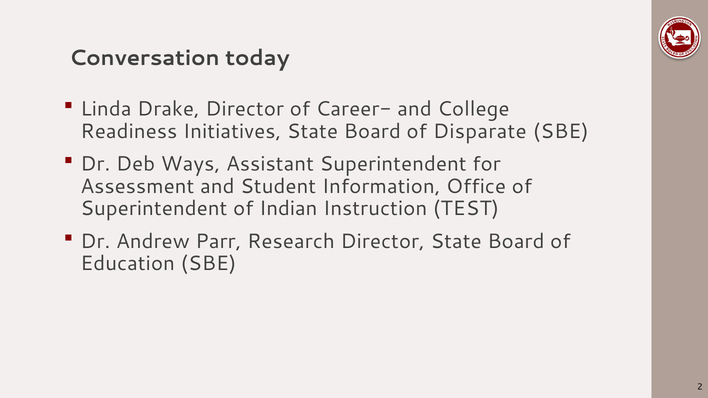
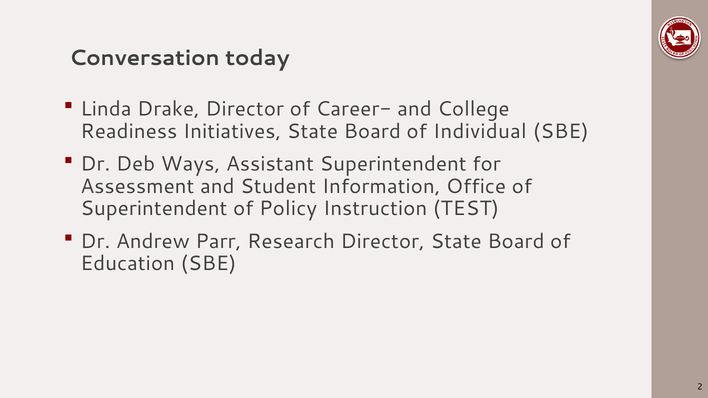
Disparate: Disparate -> Individual (480, 132)
Indian: Indian -> Policy (288, 209)
